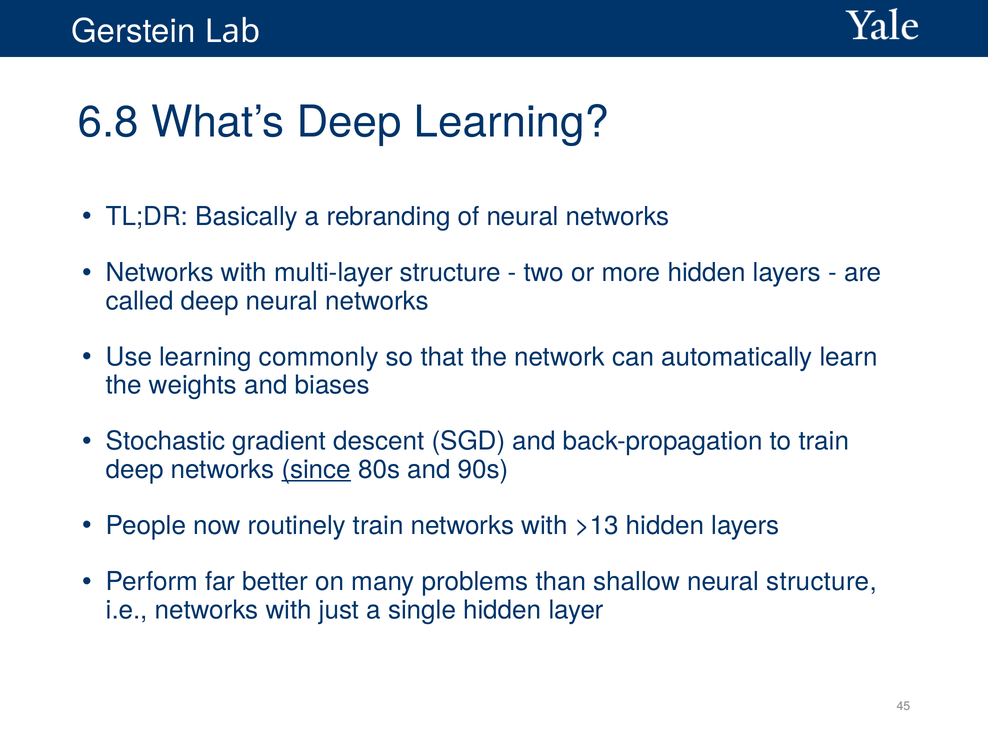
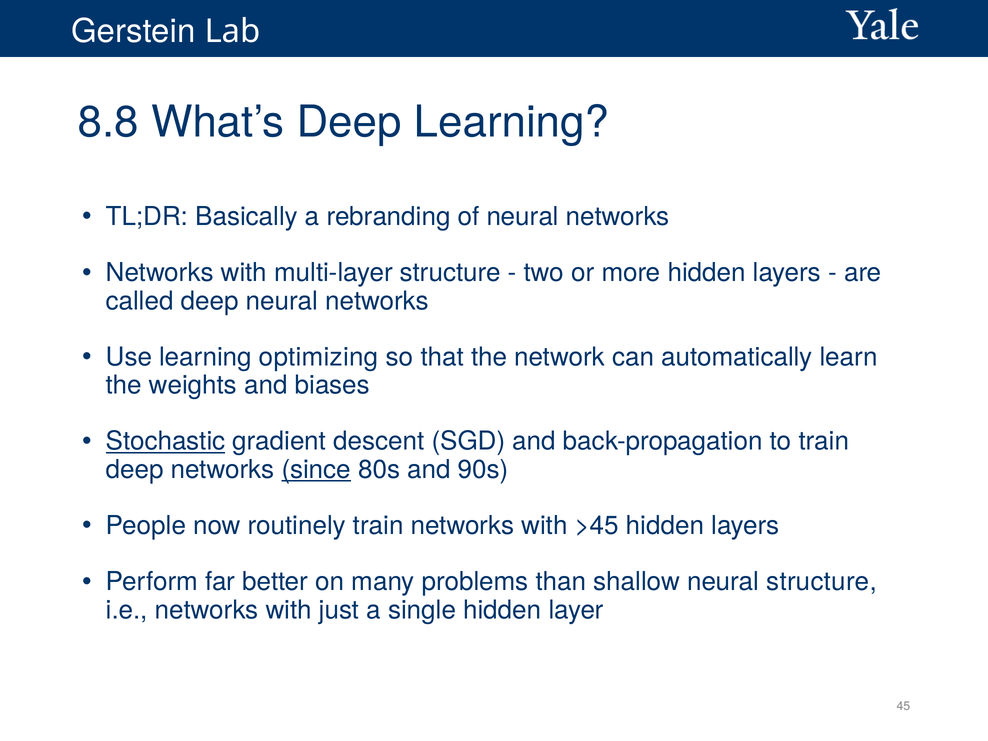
6.8: 6.8 -> 8.8 (108, 122)
commonly: commonly -> optimizing (319, 357)
Stochastic underline: none -> present (166, 441)
>13: >13 -> >45 (597, 526)
